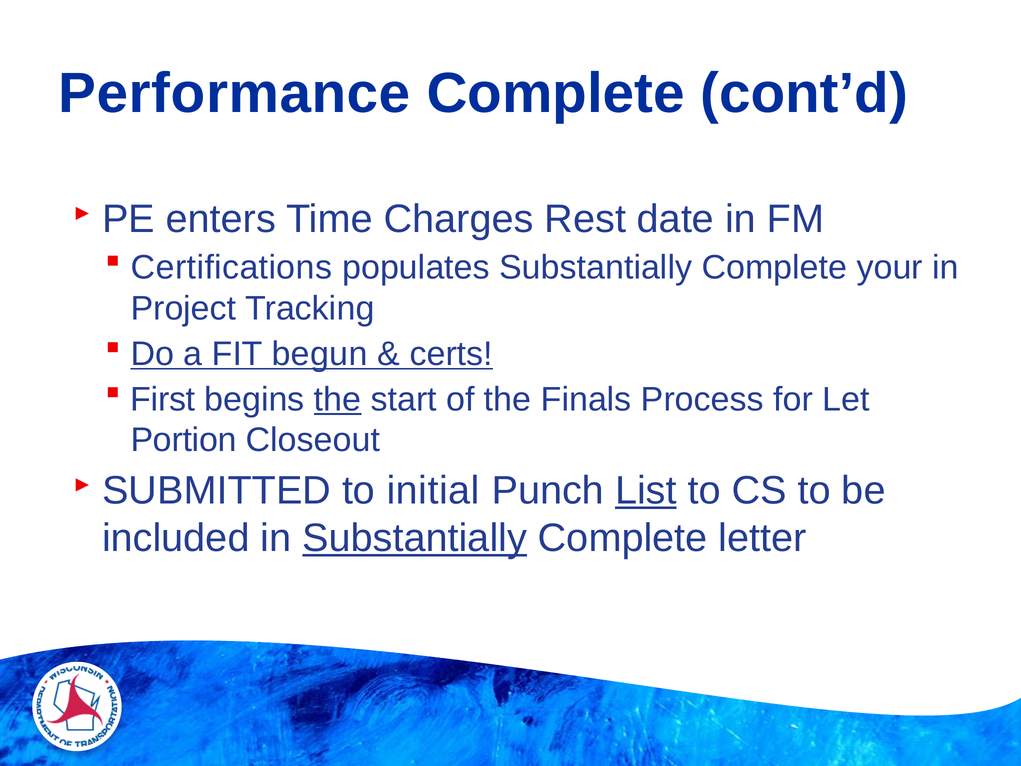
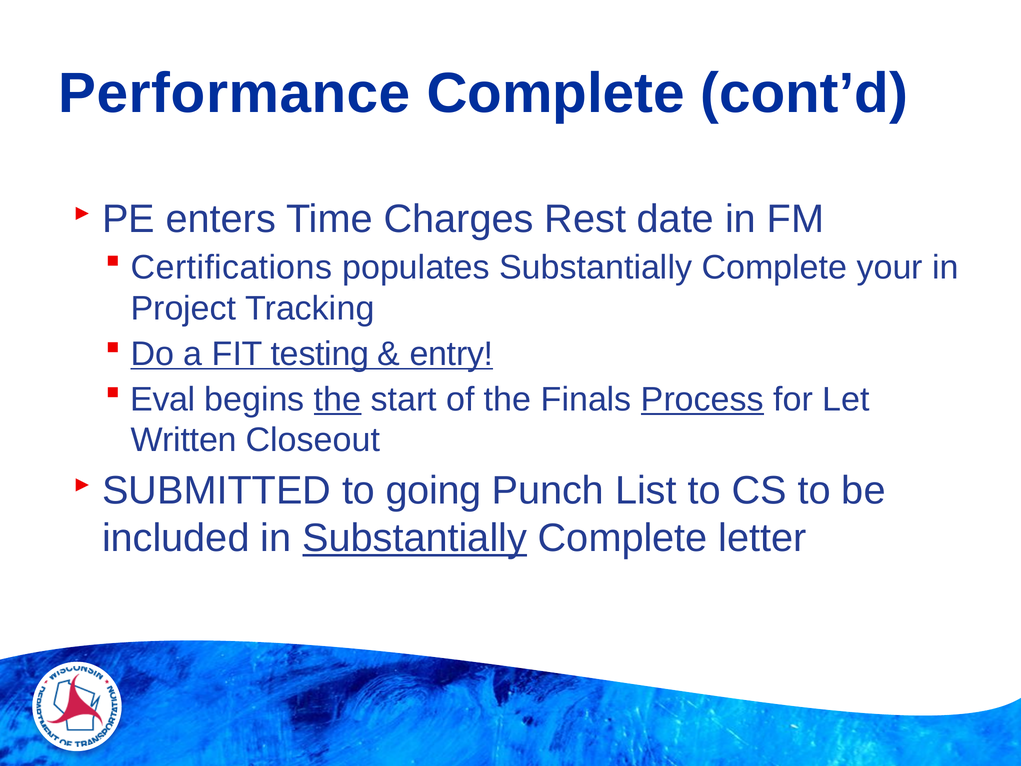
begun: begun -> testing (320, 354)
certs: certs -> entry (451, 354)
First: First -> Eval (163, 399)
Process underline: none -> present (702, 399)
Portion: Portion -> Written (184, 440)
initial: initial -> going (434, 490)
List underline: present -> none (646, 490)
